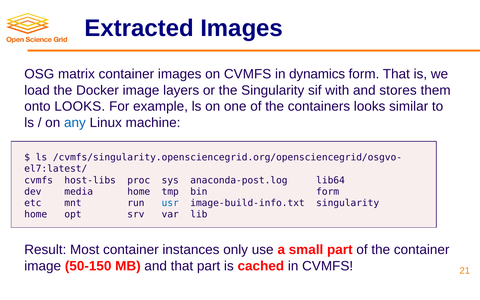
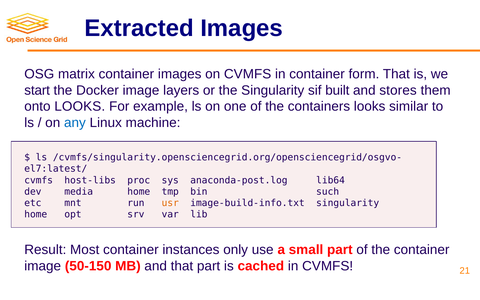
in dynamics: dynamics -> container (317, 74)
load: load -> start (37, 90)
with: with -> built (337, 90)
bin form: form -> such (328, 192)
usr colour: blue -> orange (170, 203)
